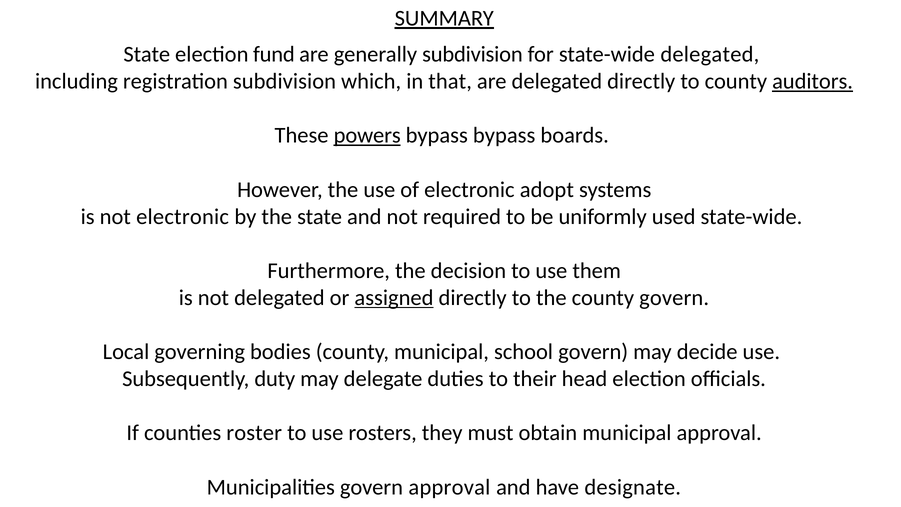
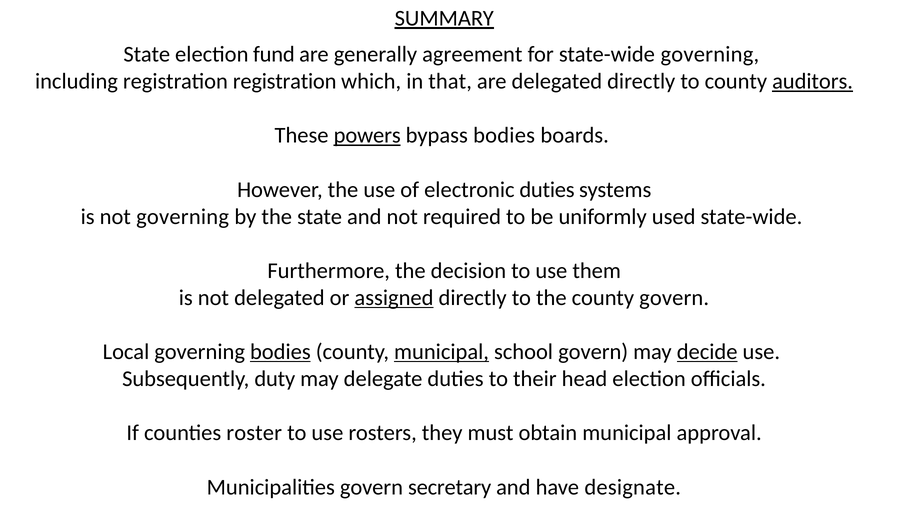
generally subdivision: subdivision -> agreement (472, 54)
state-wide delegated: delegated -> governing (710, 54)
registration subdivision: subdivision -> registration (285, 81)
bypass bypass: bypass -> bodies (504, 136)
electronic adopt: adopt -> duties (547, 190)
not electronic: electronic -> governing (183, 217)
bodies underline: none -> present (280, 352)
municipal underline: none -> present (442, 352)
decide underline: none -> present (707, 352)
govern approval: approval -> secretary (450, 487)
